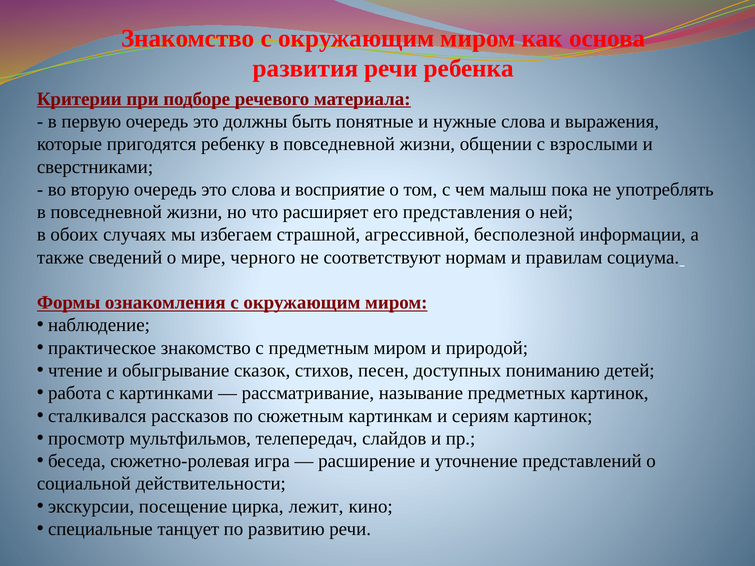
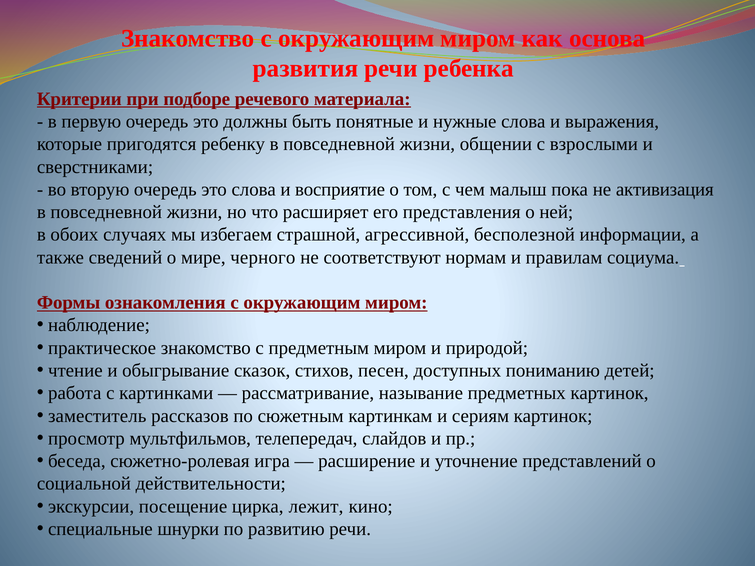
употреблять: употреблять -> активизация (665, 190)
сталкивался: сталкивался -> заместитель (97, 416)
танцует: танцует -> шнурки (188, 529)
